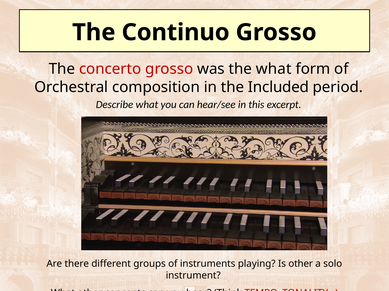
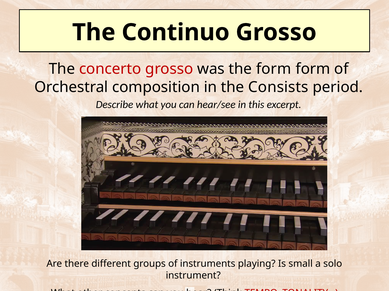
the what: what -> form (274, 69)
Included: Included -> Consists (278, 87)
Is other: other -> small (301, 264)
